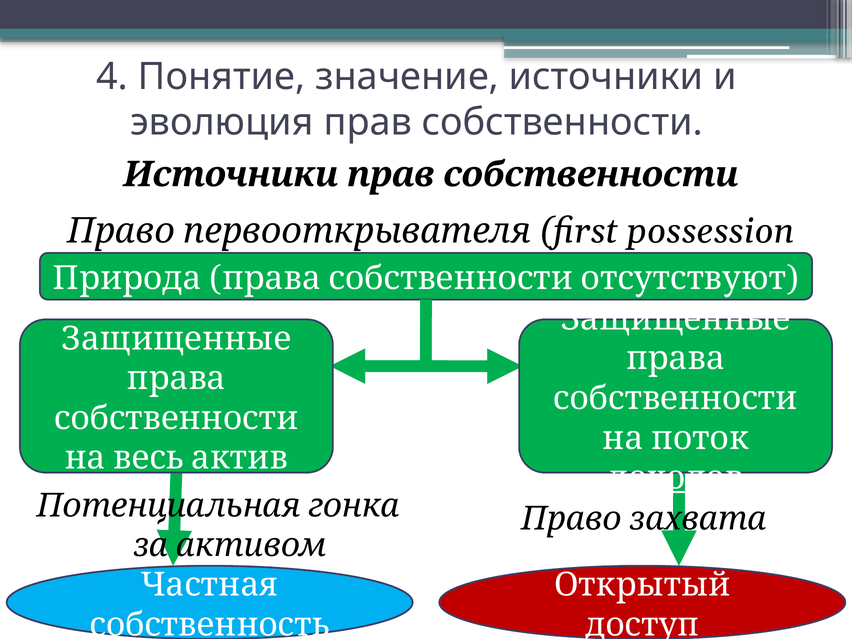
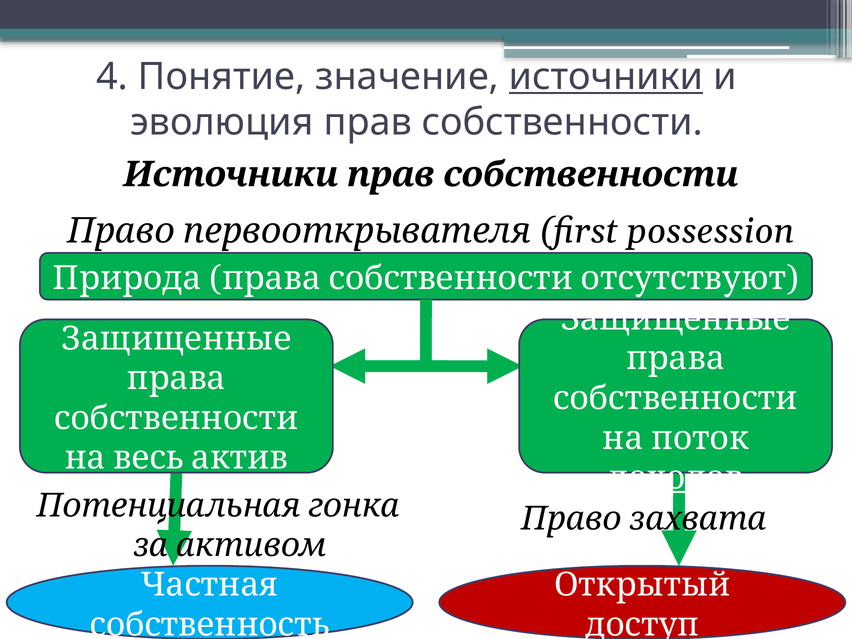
источники underline: none -> present (606, 77)
